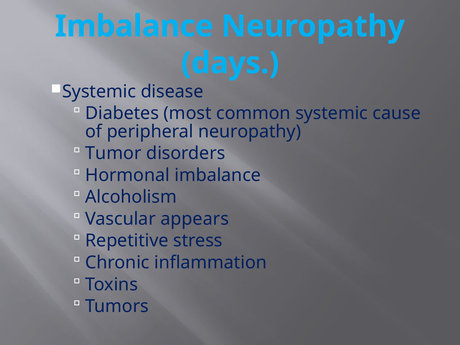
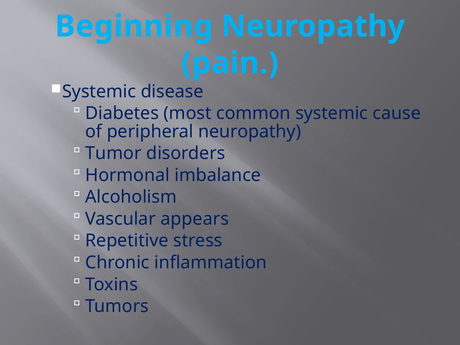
Imbalance: Imbalance -> Beginning (134, 26)
days: days -> pain (230, 63)
